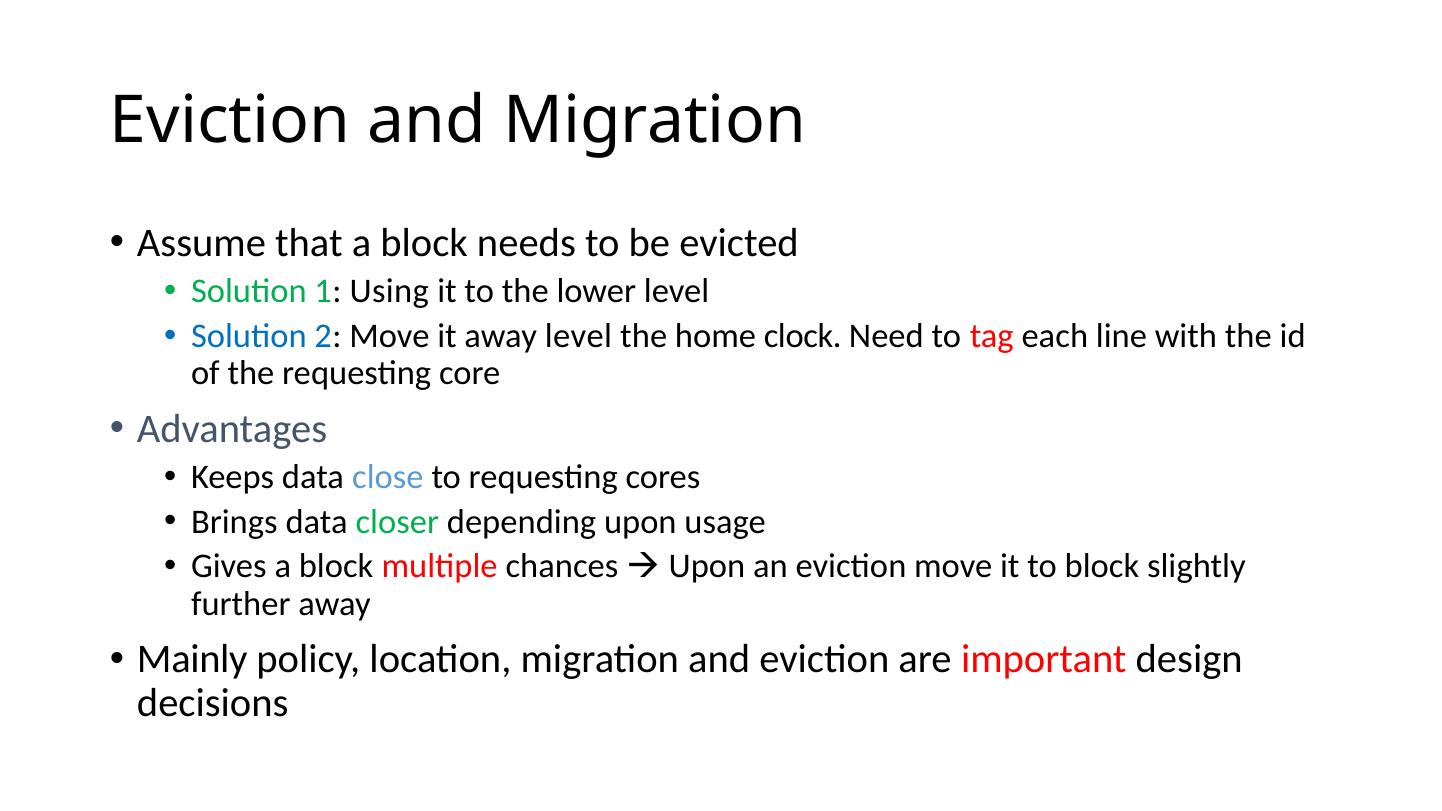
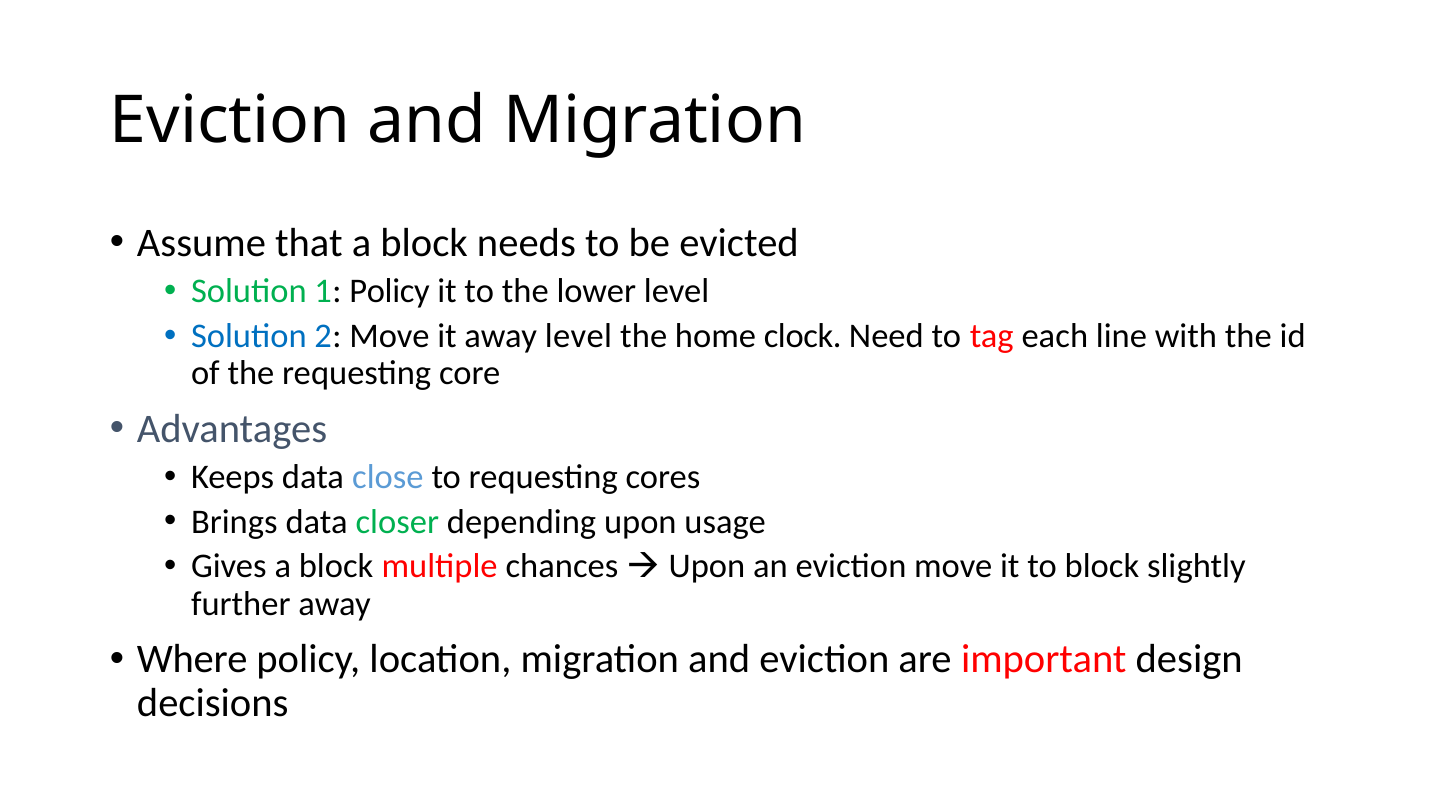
1 Using: Using -> Policy (390, 291)
Mainly: Mainly -> Where (192, 659)
